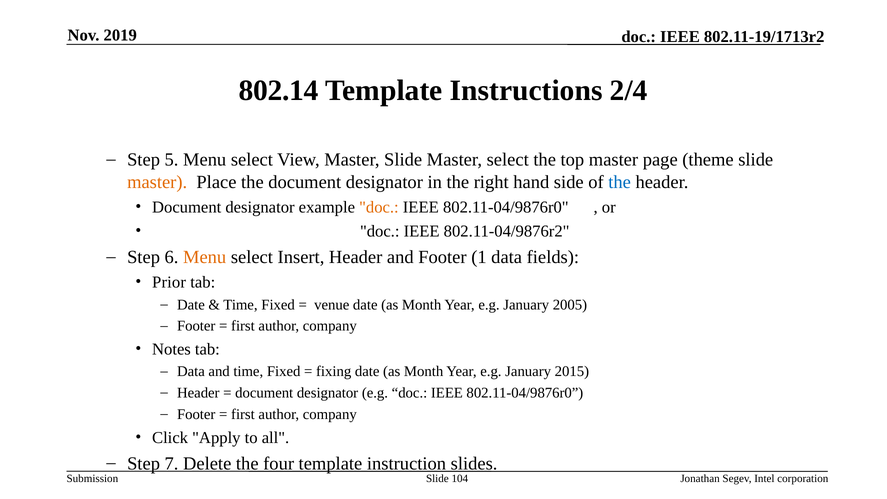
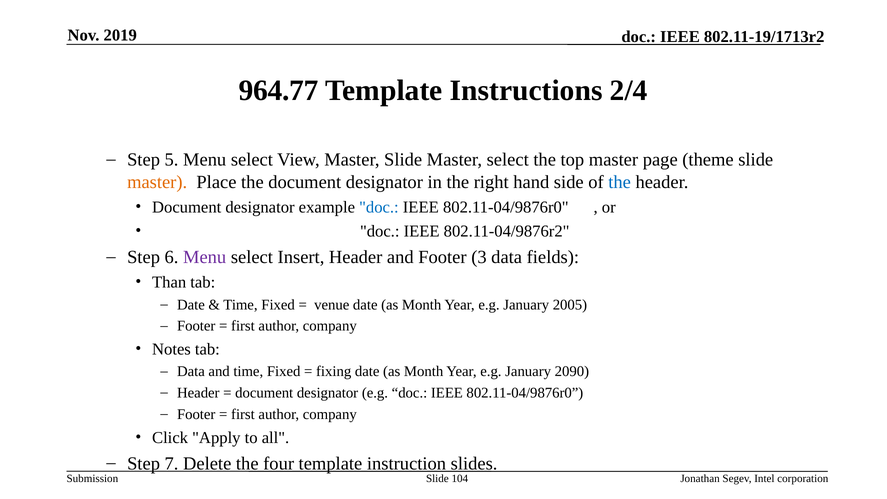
802.14: 802.14 -> 964.77 (279, 91)
doc colour: orange -> blue (379, 207)
Menu colour: orange -> purple (205, 257)
1: 1 -> 3 (479, 257)
Prior: Prior -> Than (169, 282)
2015: 2015 -> 2090 (572, 372)
